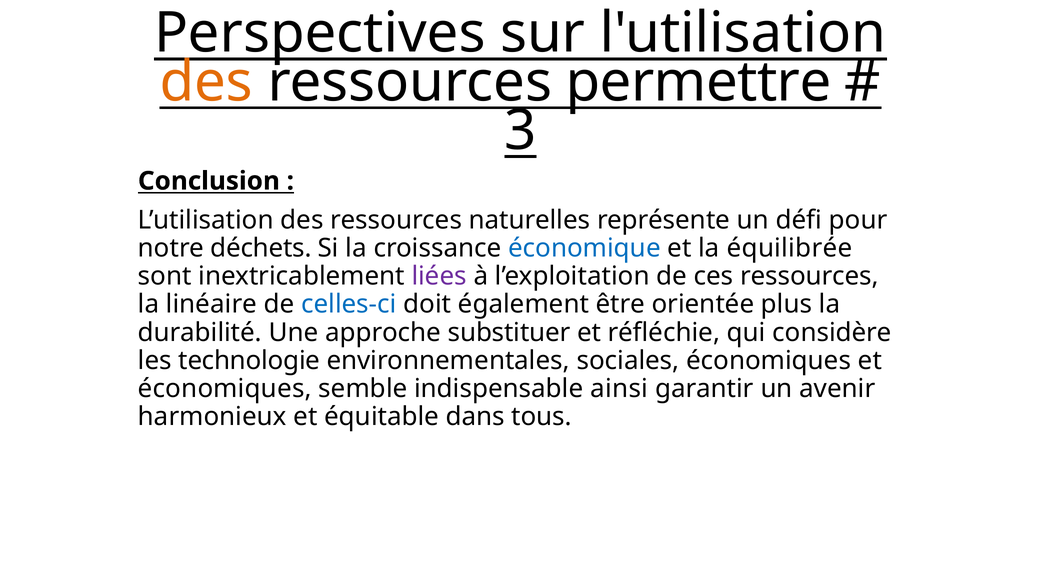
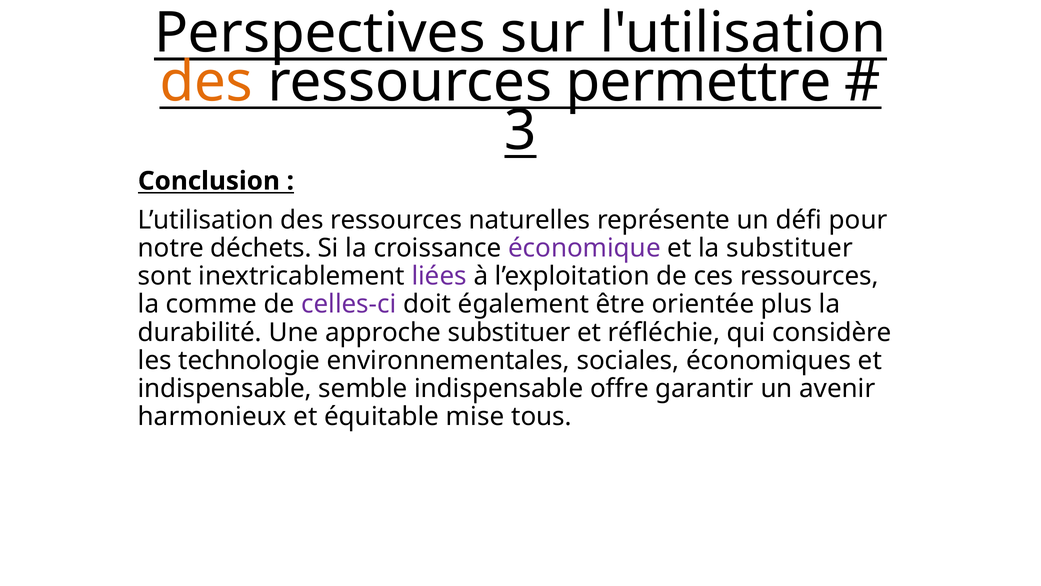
économique colour: blue -> purple (584, 248)
la équilibrée: équilibrée -> substituer (790, 248)
linéaire: linéaire -> comme (212, 304)
celles-ci colour: blue -> purple (349, 304)
économiques: économiques -> indispensable (225, 388)
ainsi: ainsi -> offre (619, 388)
dans: dans -> mise (475, 416)
